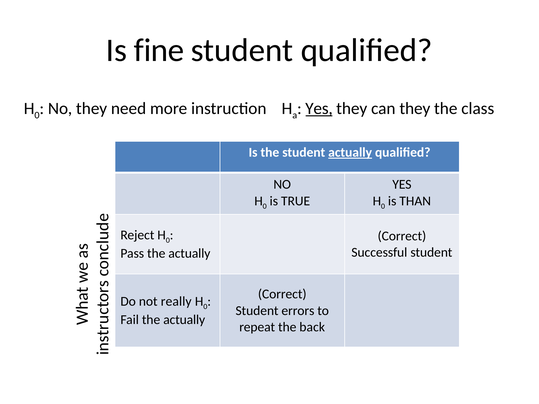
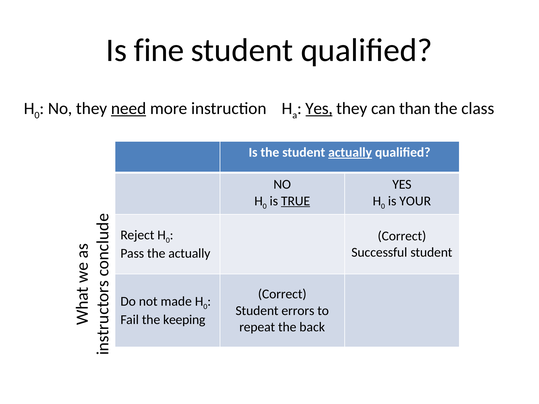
need underline: none -> present (129, 108)
can they: they -> than (415, 108)
TRUE underline: none -> present (296, 201)
THAN: THAN -> YOUR (415, 201)
really: really -> made (176, 302)
Fail the actually: actually -> keeping (184, 320)
